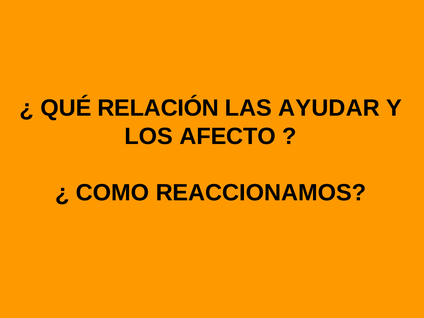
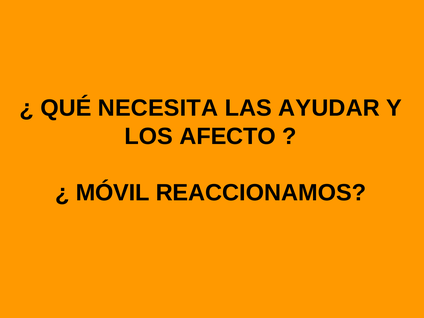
RELACIÓN: RELACIÓN -> NECESITA (158, 108)
COMO: COMO -> MÓVIL (113, 193)
